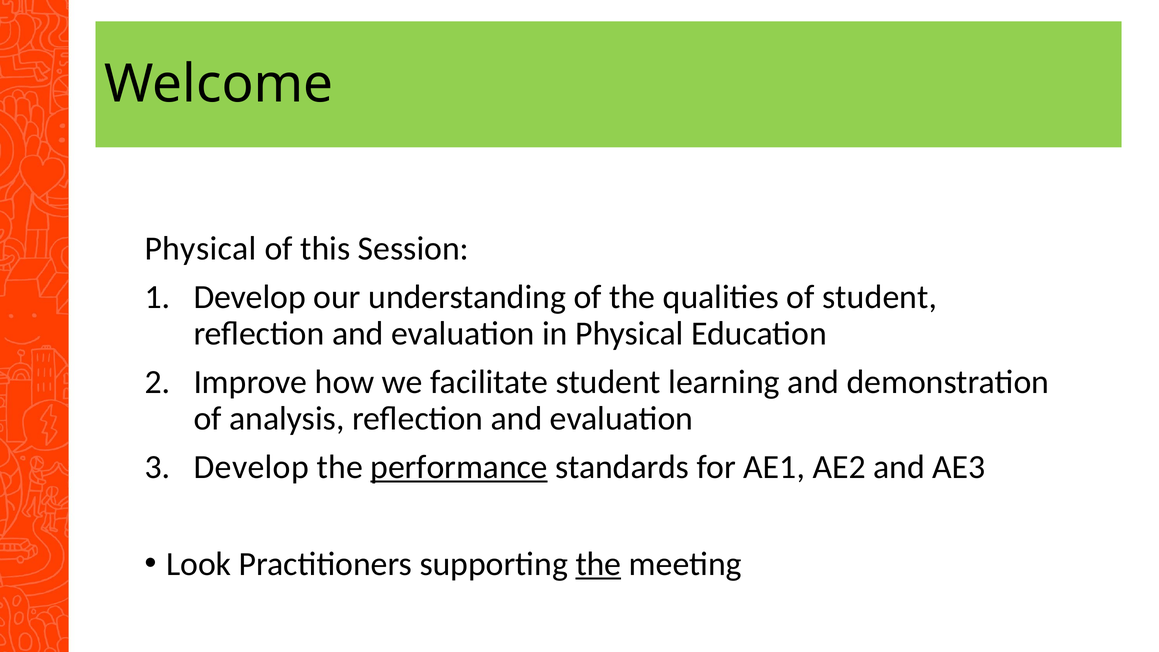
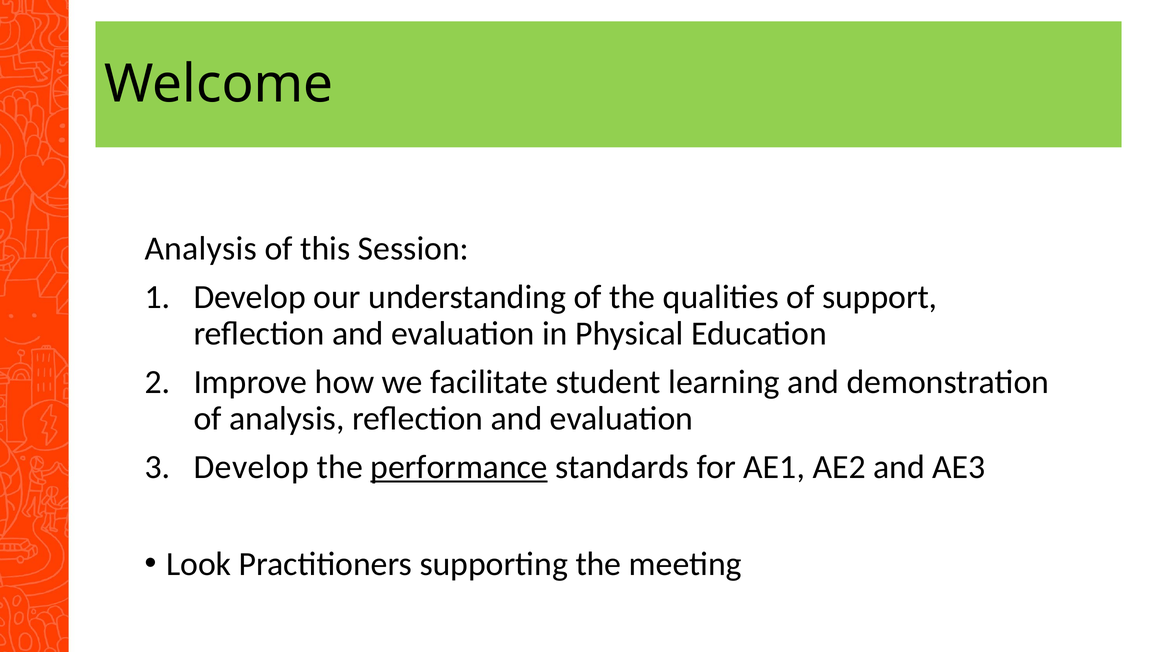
Physical: Physical -> Analysis (201, 248)
of student: student -> support (880, 297)
the underline: present -> none (598, 564)
